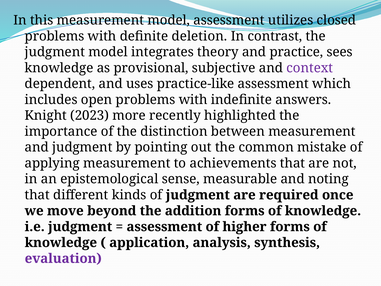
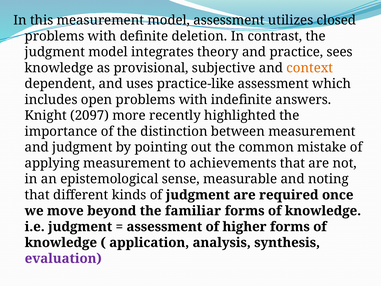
context colour: purple -> orange (310, 68)
2023: 2023 -> 2097 (90, 115)
addition: addition -> familiar (193, 211)
